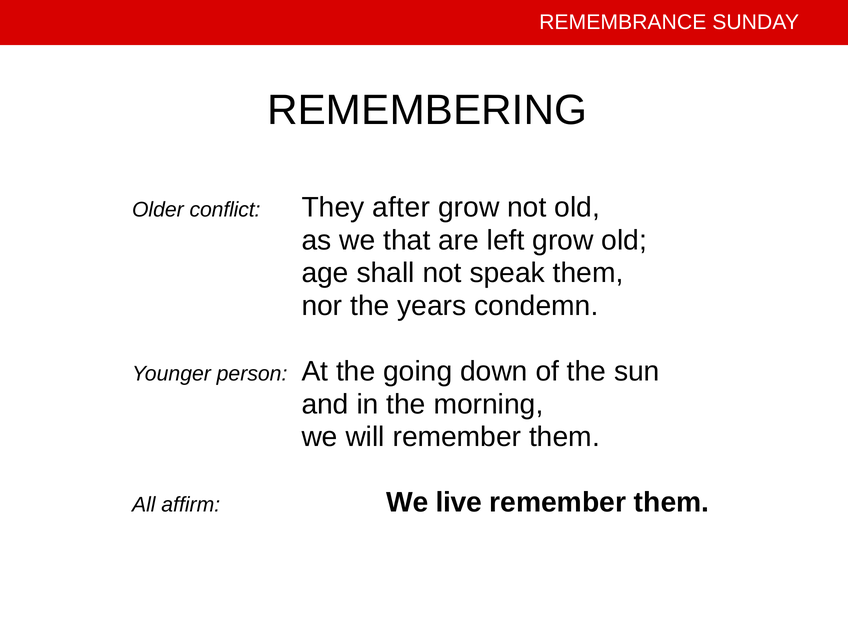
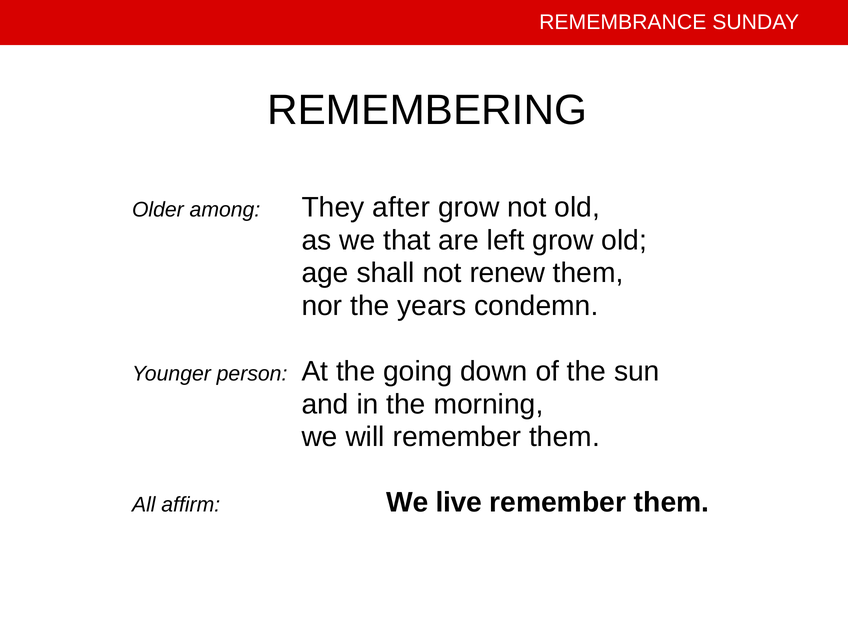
conflict: conflict -> among (225, 210)
speak: speak -> renew (507, 273)
